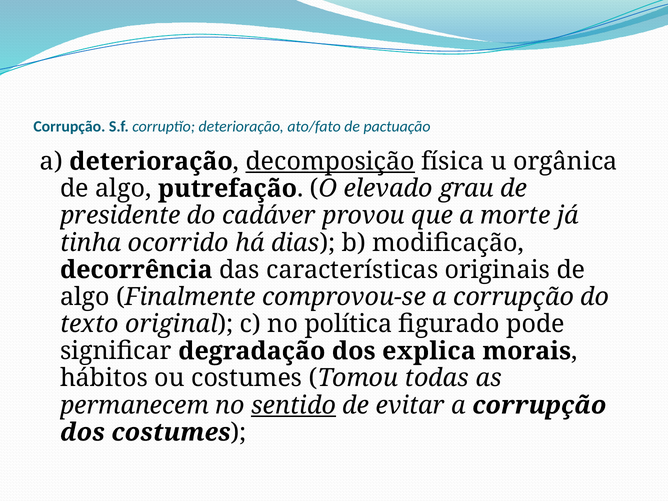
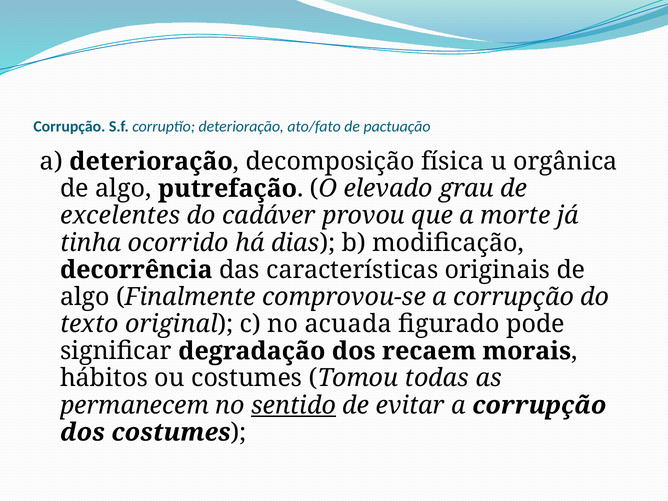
decomposição underline: present -> none (330, 161)
presidente: presidente -> excelentes (120, 216)
política: política -> acuada (348, 324)
explica: explica -> recaem (429, 351)
